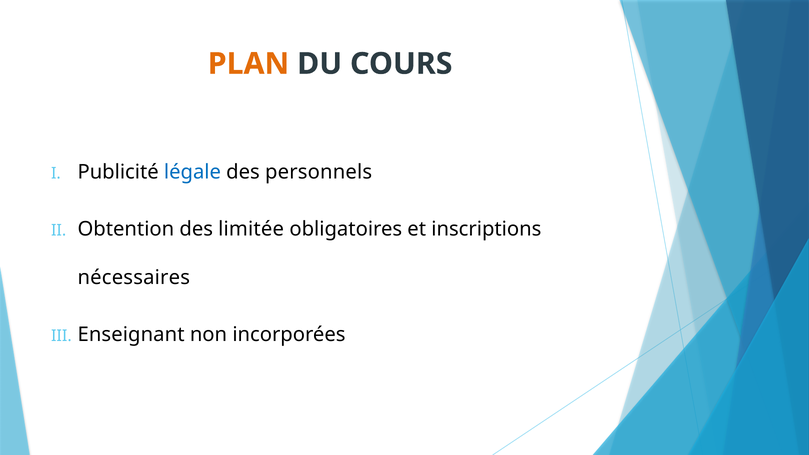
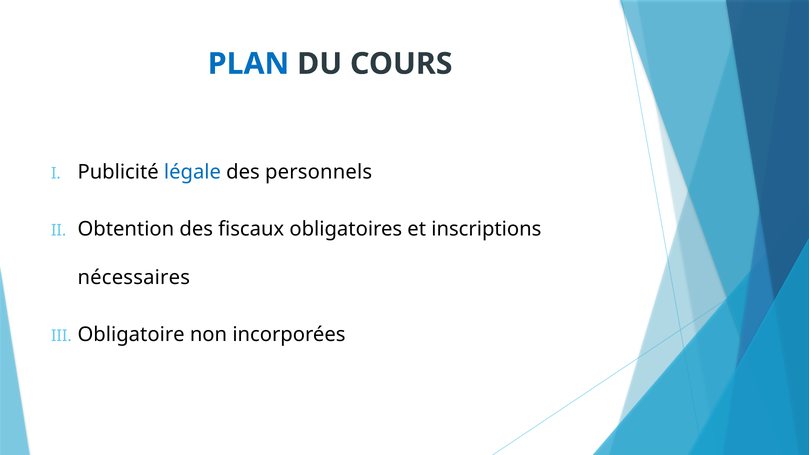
PLAN colour: orange -> blue (248, 64)
limitée: limitée -> fiscaux (251, 229)
Enseignant: Enseignant -> Obligatoire (131, 335)
